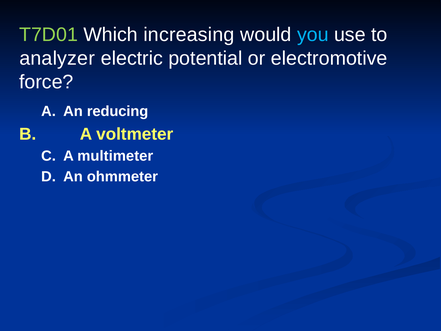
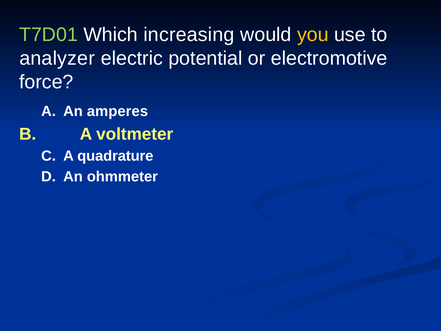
you colour: light blue -> yellow (313, 35)
reducing: reducing -> amperes (117, 111)
multimeter: multimeter -> quadrature (115, 156)
